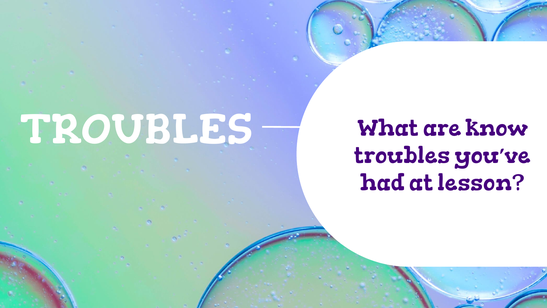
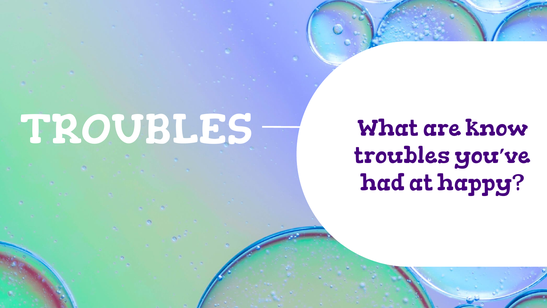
lesson: lesson -> happy (481, 183)
